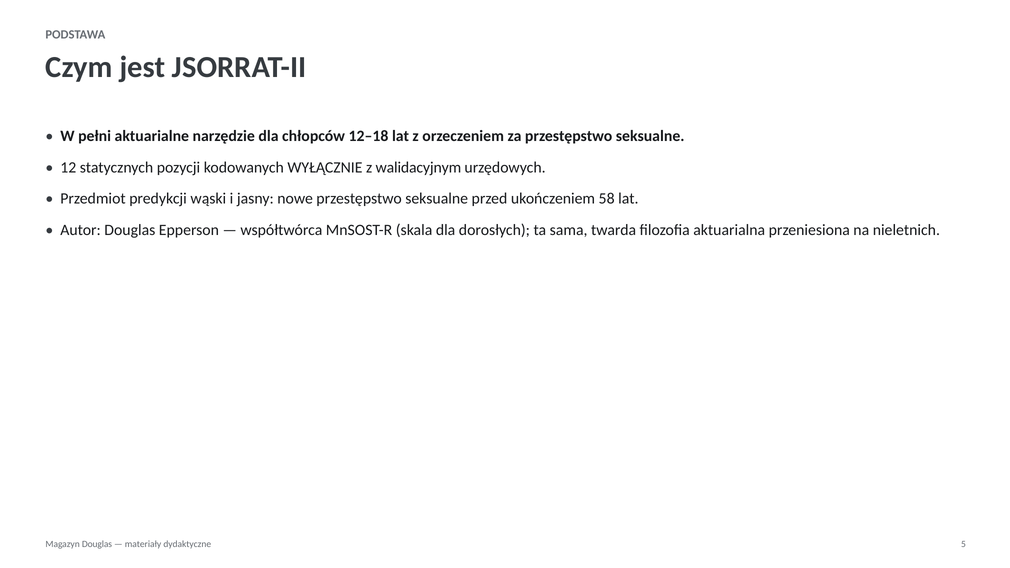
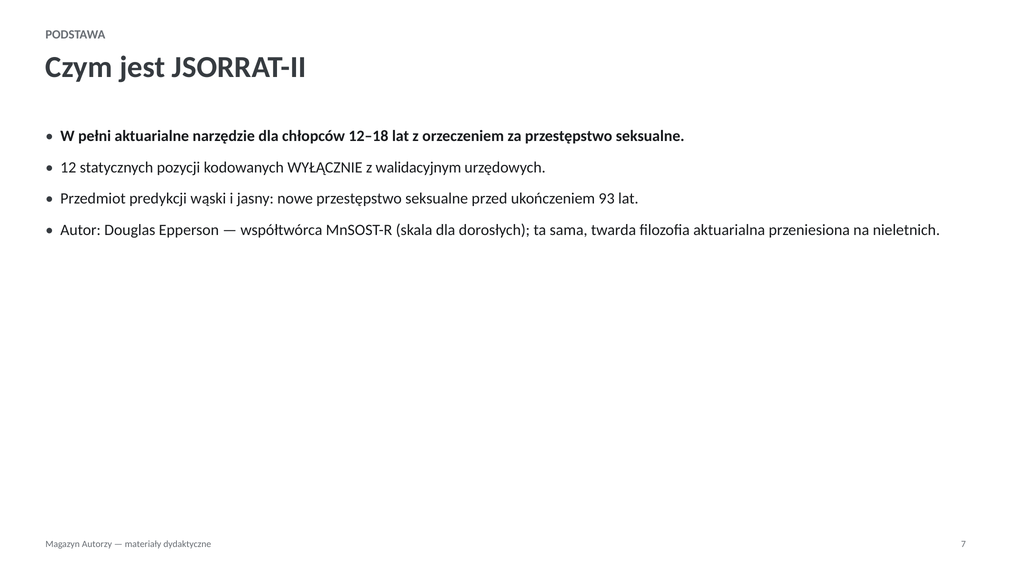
58: 58 -> 93 (607, 199)
Magazyn Douglas: Douglas -> Autorzy (97, 544)
5: 5 -> 7 (963, 544)
